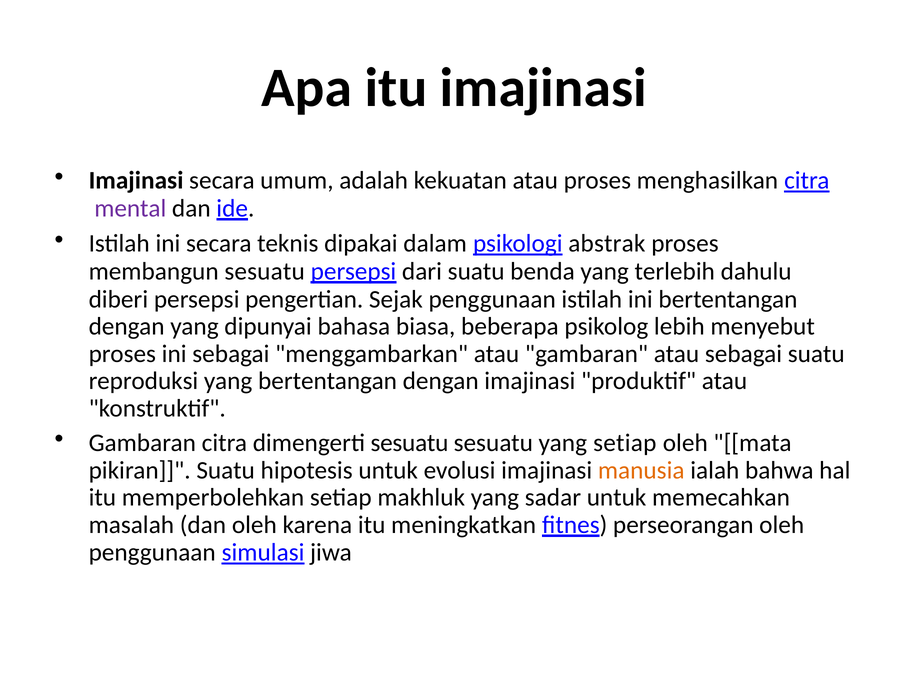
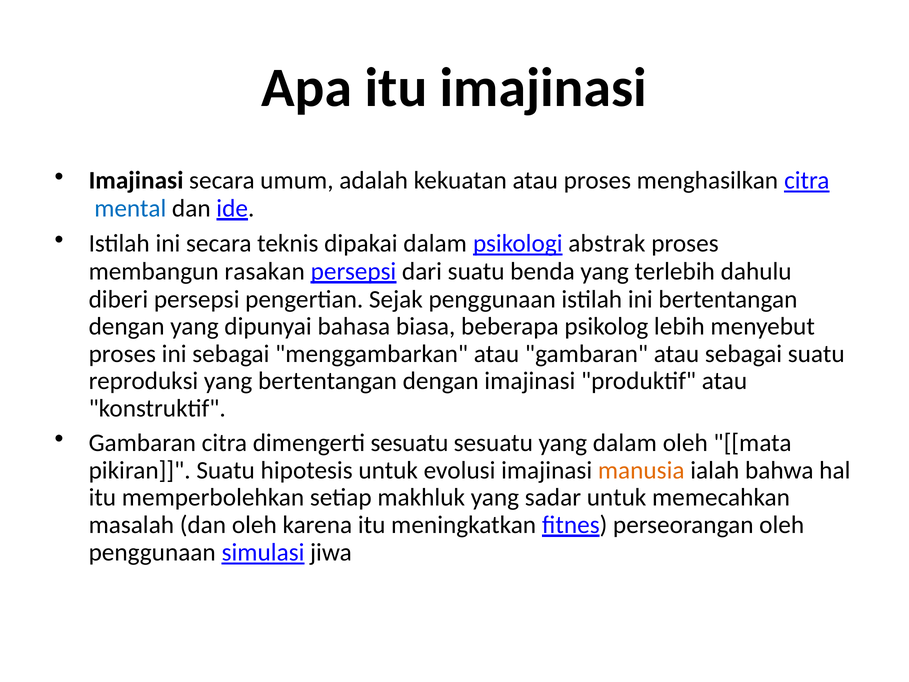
mental colour: purple -> blue (130, 208)
membangun sesuatu: sesuatu -> rasakan (265, 271)
yang setiap: setiap -> dalam (625, 443)
